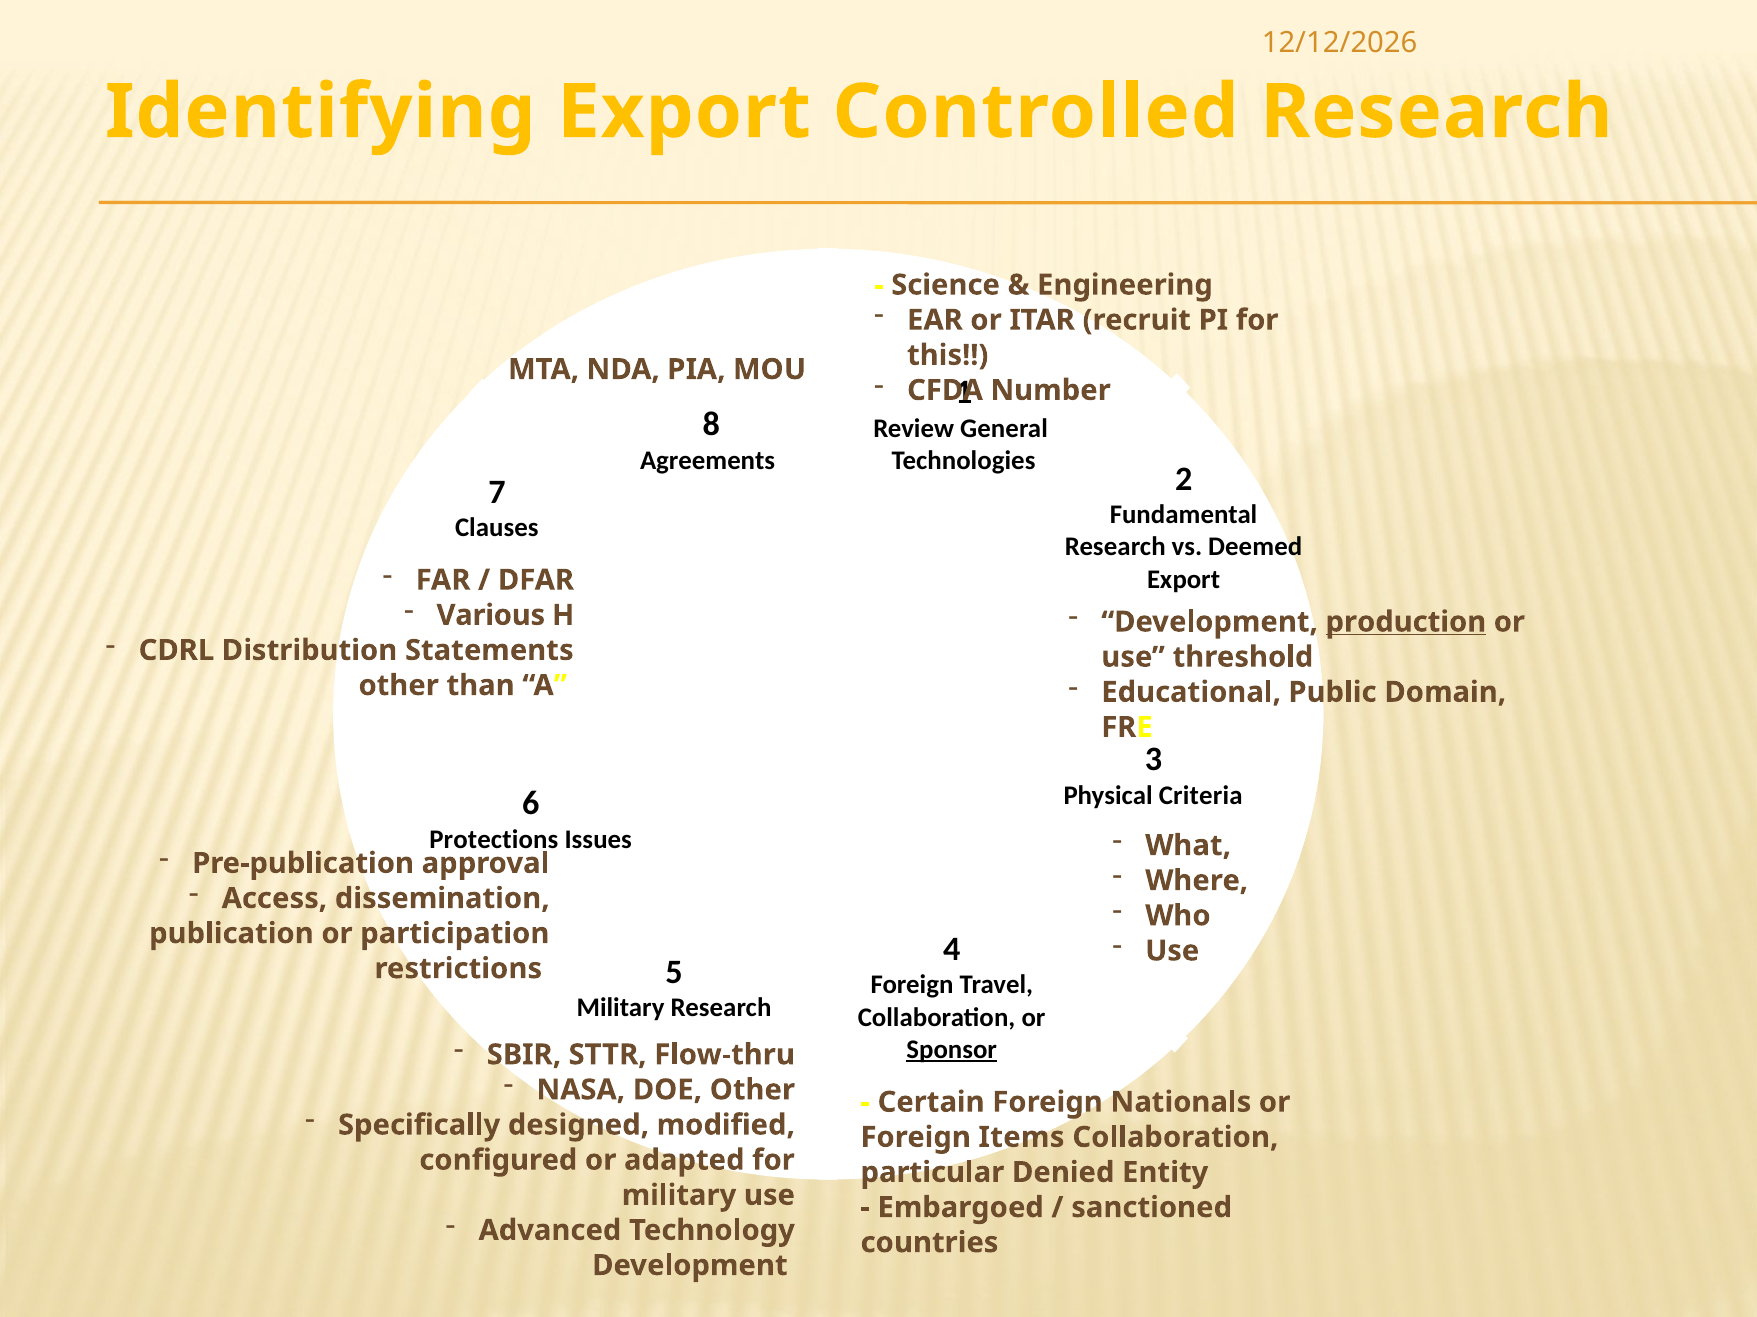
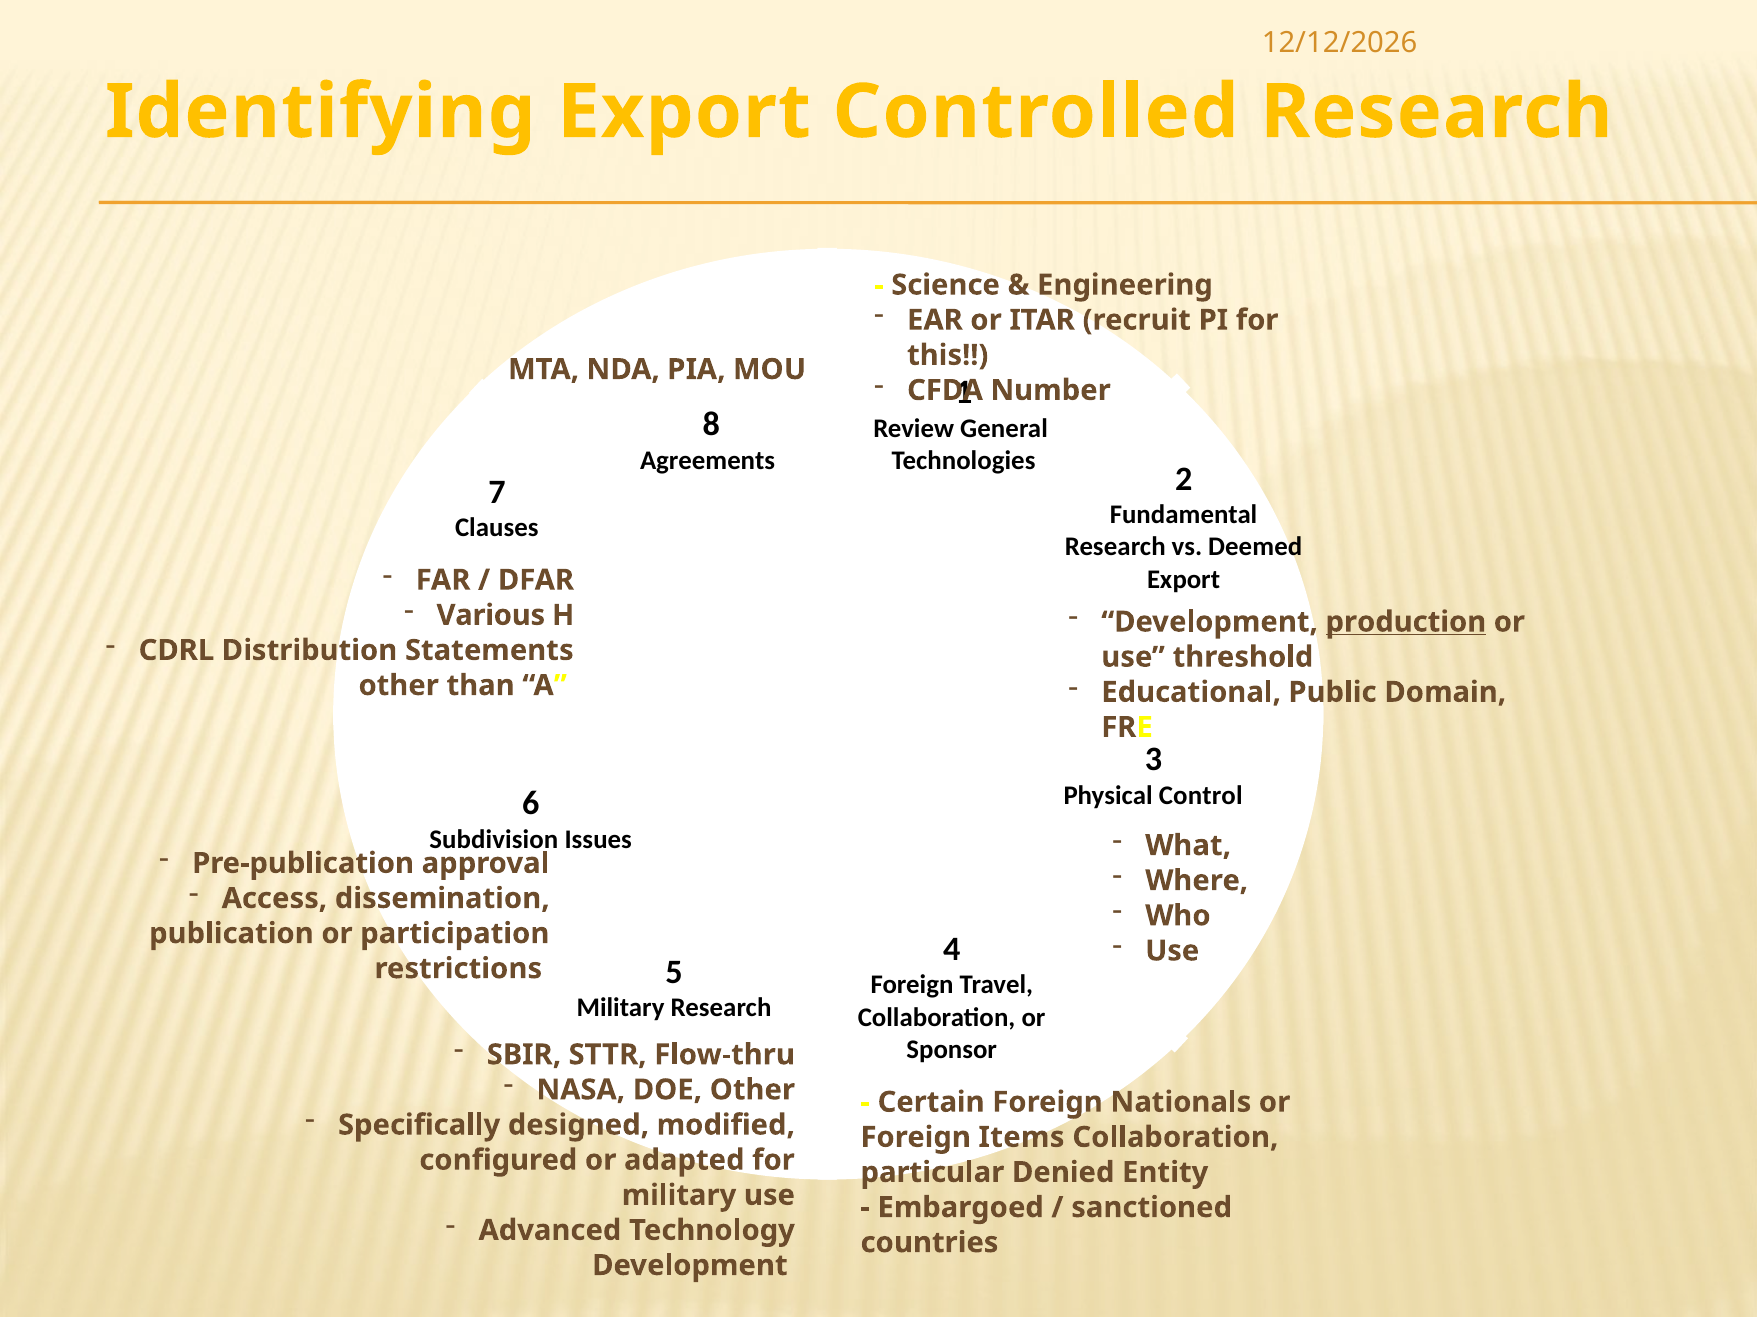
Criteria: Criteria -> Control (1201, 796)
Protections: Protections -> Subdivision (494, 840)
Sponsor underline: present -> none (952, 1050)
